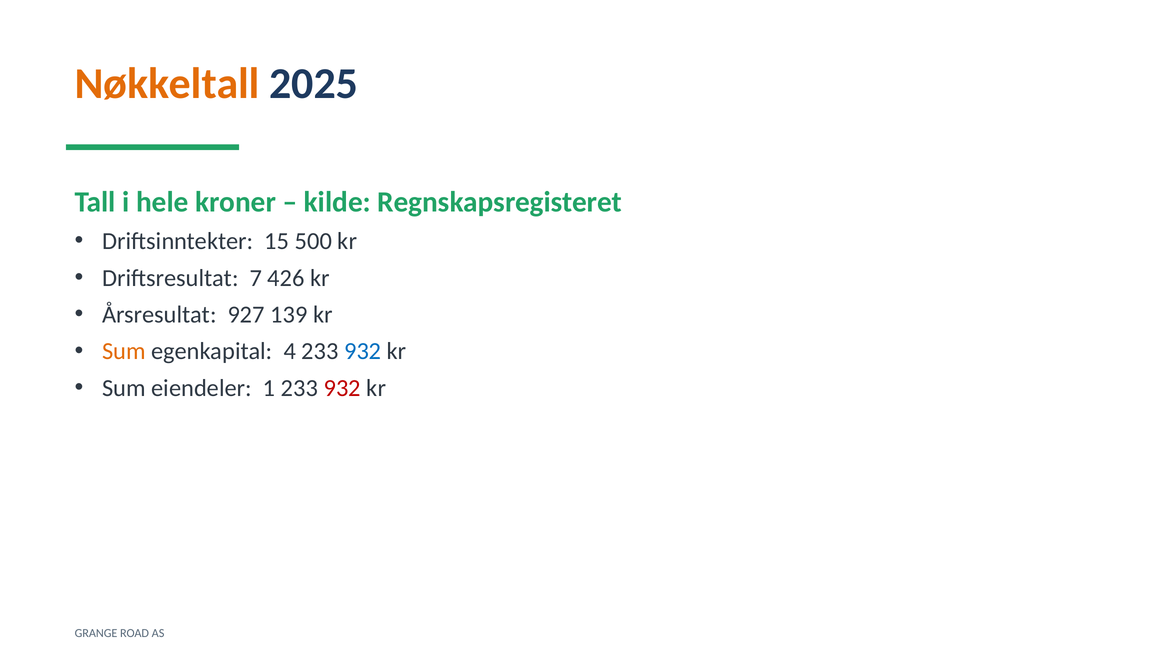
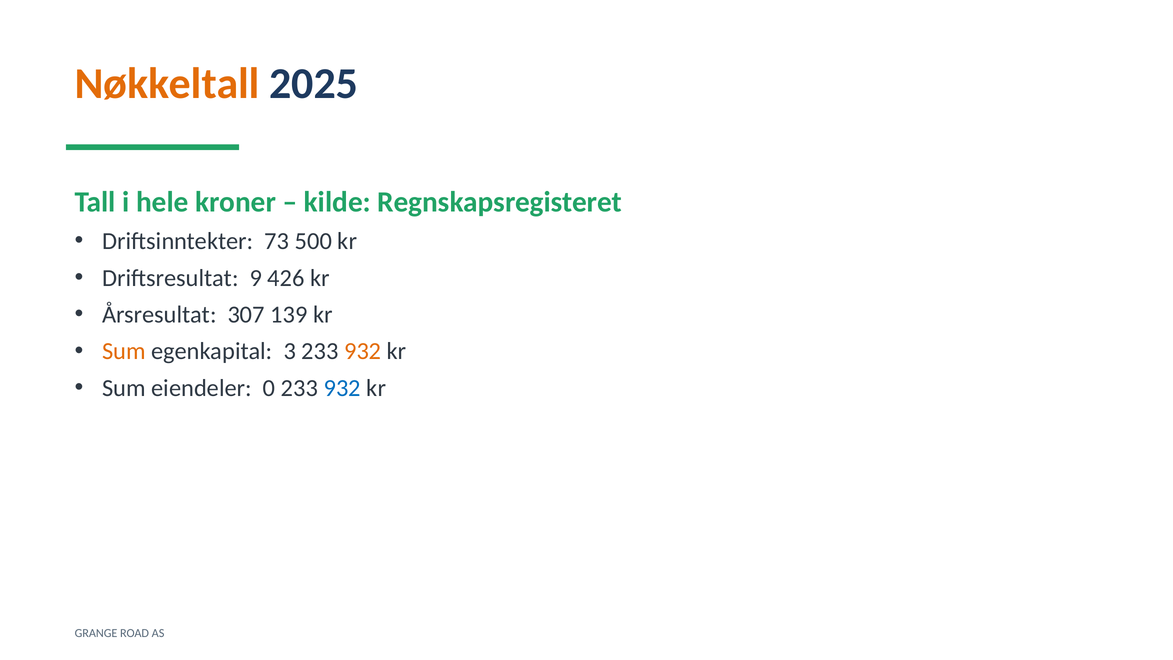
15: 15 -> 73 (277, 241)
7: 7 -> 9 (256, 278)
927: 927 -> 307 (246, 315)
4: 4 -> 3 (290, 351)
932 colour: blue -> orange (363, 351)
1: 1 -> 0 (269, 388)
932 colour: red -> blue (342, 388)
